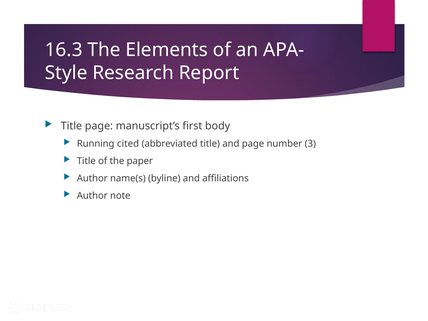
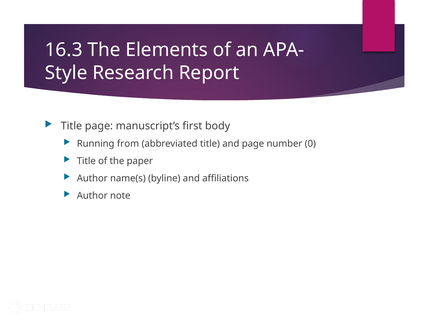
cited: cited -> from (128, 144)
3: 3 -> 0 (310, 144)
